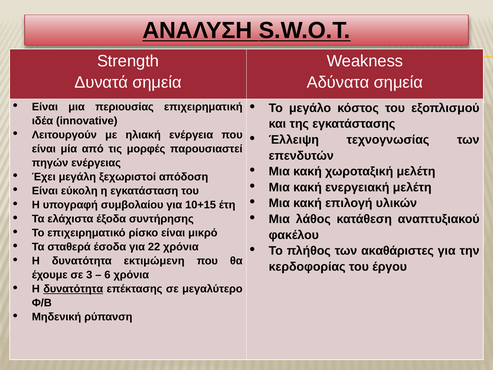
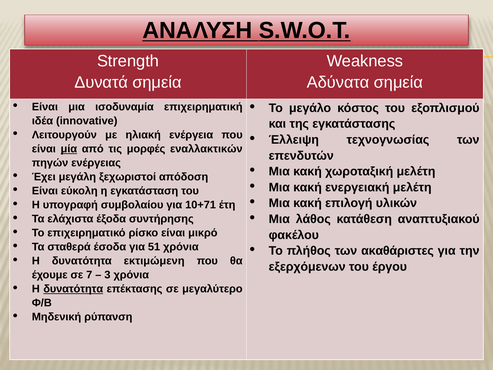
περιουσίας: περιουσίας -> ισοδυναμία (124, 107)
μία underline: none -> present (69, 149)
παρουσιαστεί: παρουσιαστεί -> εναλλακτικών (206, 149)
10+15: 10+15 -> 10+71 (201, 205)
22: 22 -> 51 (154, 247)
κερδοφορίας: κερδοφορίας -> εξερχόμενων (307, 267)
3: 3 -> 7 (89, 275)
6: 6 -> 3 (107, 275)
